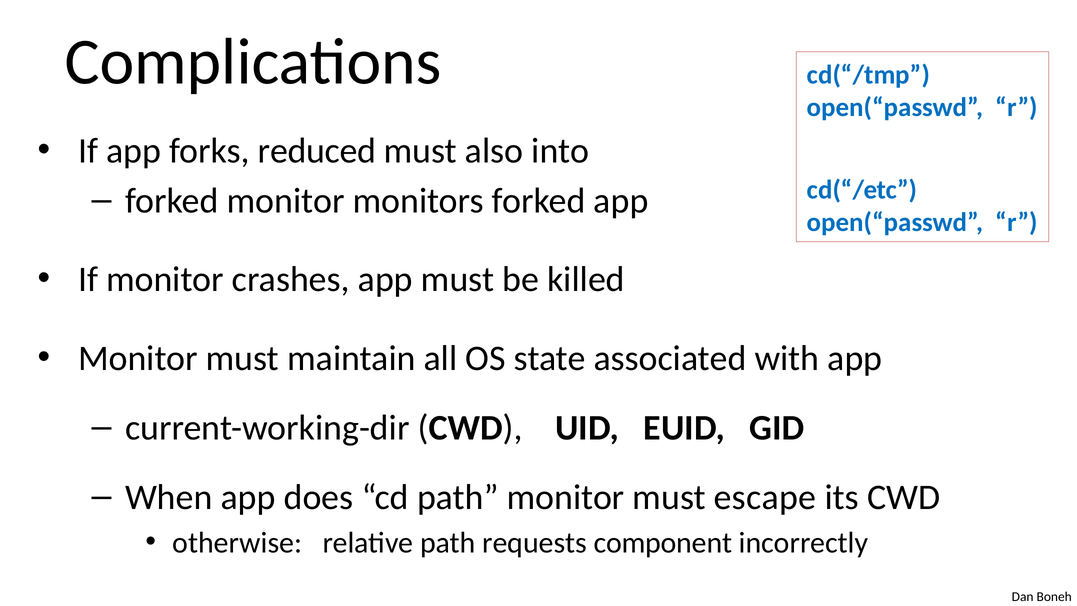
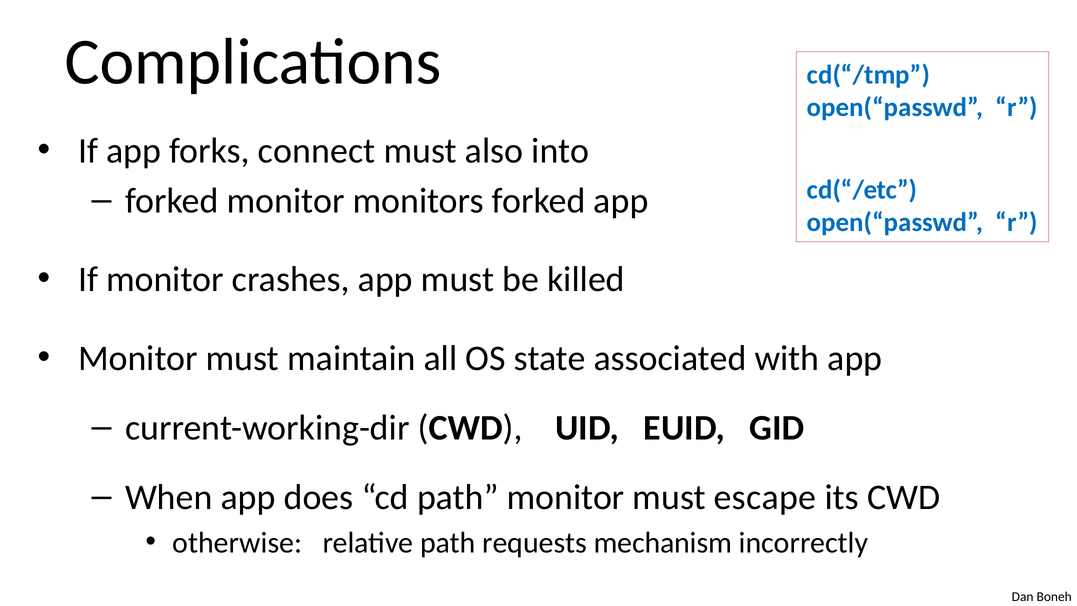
reduced: reduced -> connect (317, 151)
component: component -> mechanism (663, 542)
